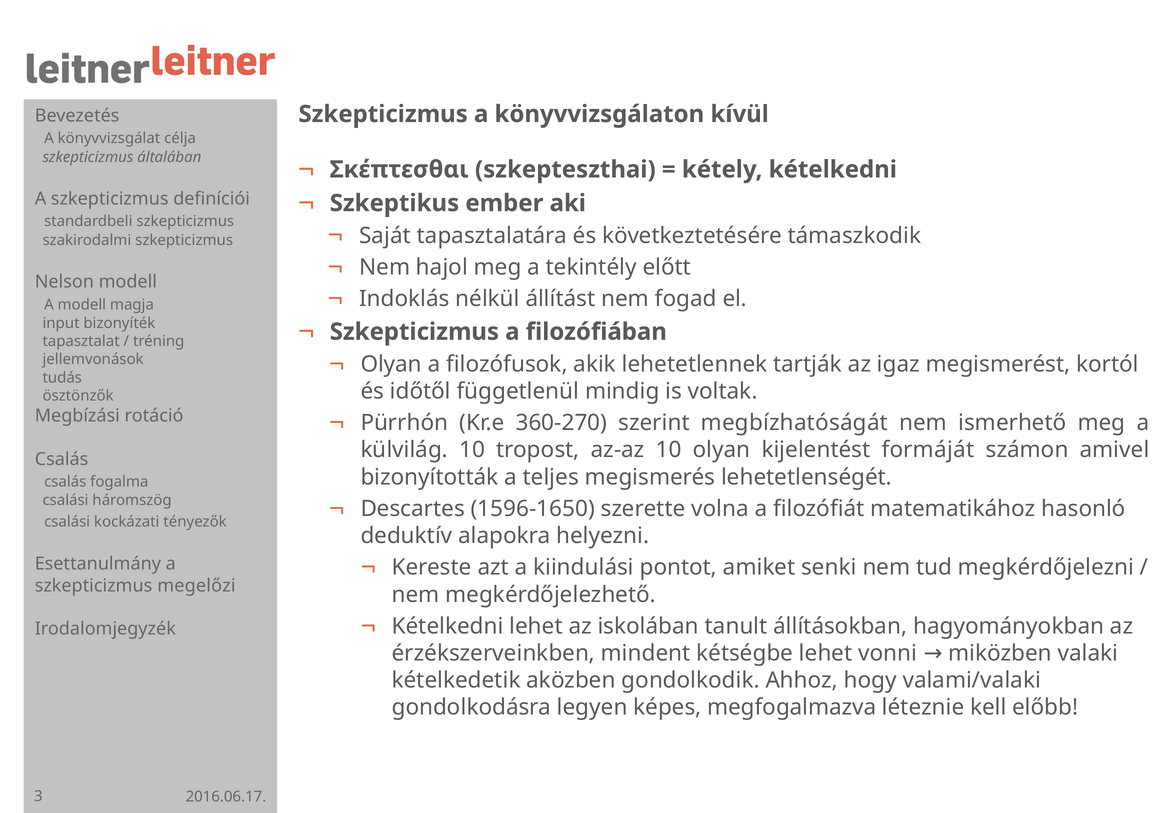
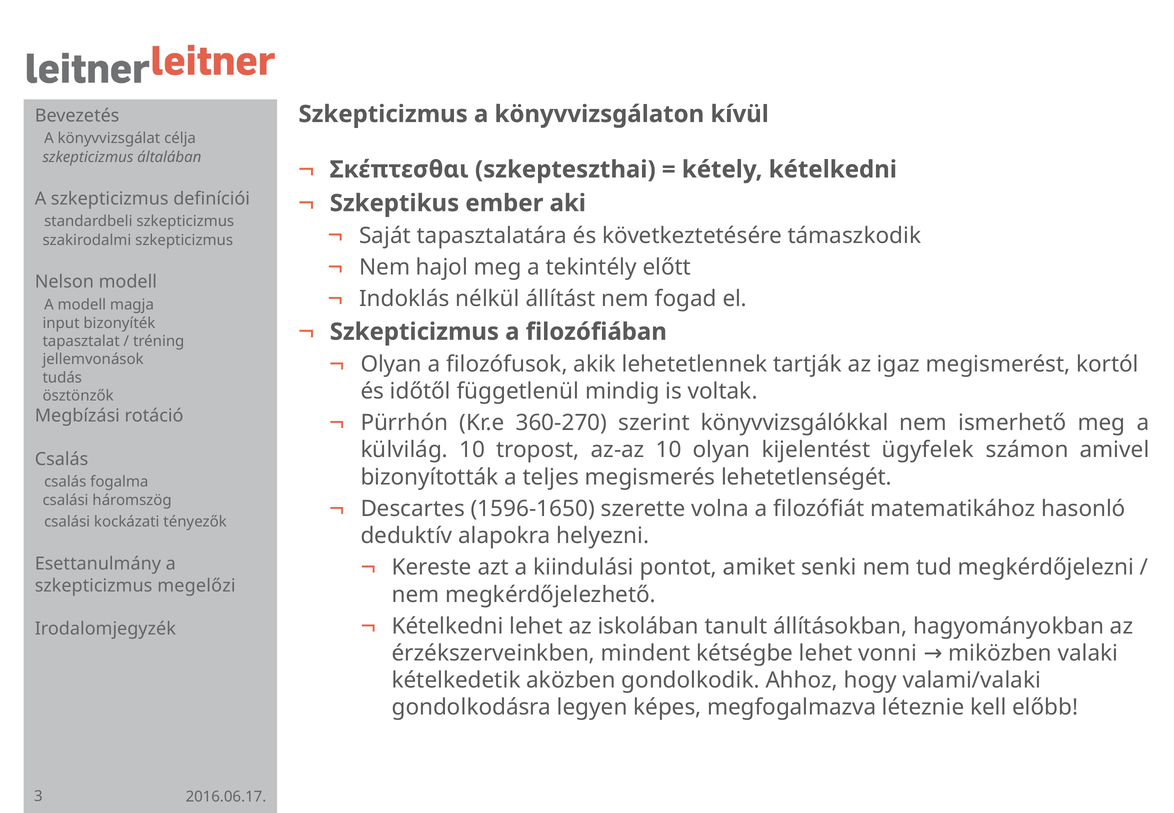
megbízhatóságát: megbízhatóságát -> könyvvizsgálókkal (795, 423)
formáját: formáját -> ügyfelek (928, 450)
